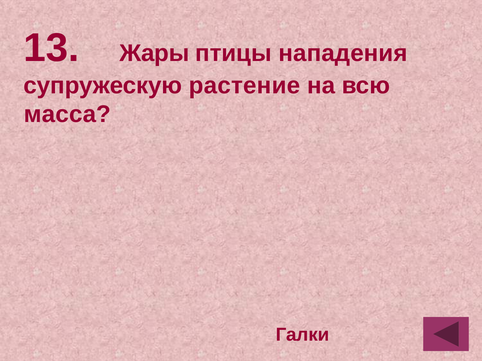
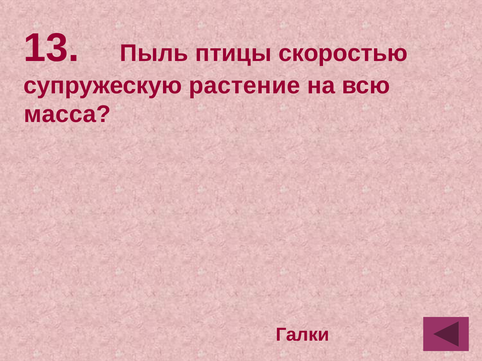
Жары: Жары -> Пыль (154, 53)
нападения: нападения -> скоростью (343, 53)
